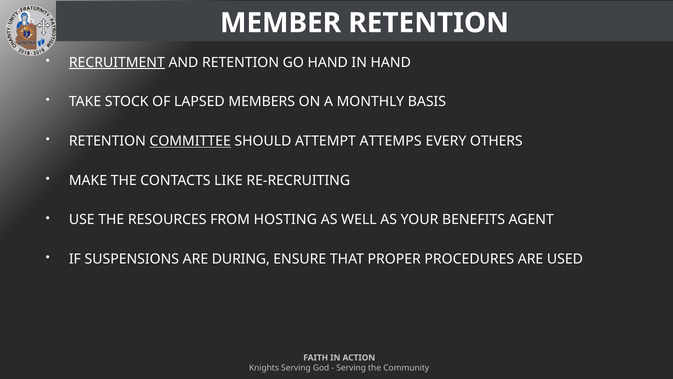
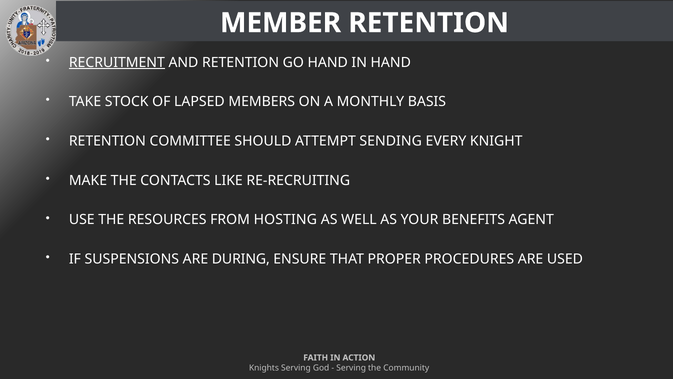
COMMITTEE underline: present -> none (190, 141)
ATTEMPS: ATTEMPS -> SENDING (391, 141)
OTHERS: OTHERS -> KNIGHT (496, 141)
